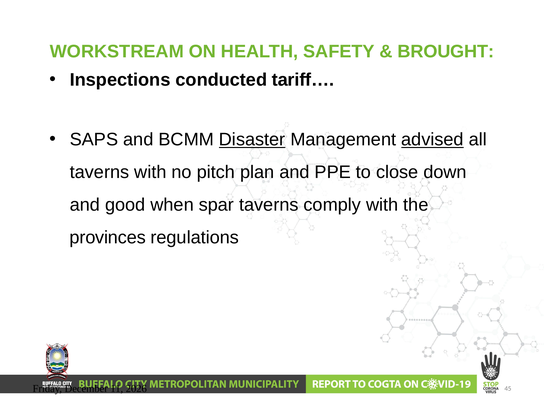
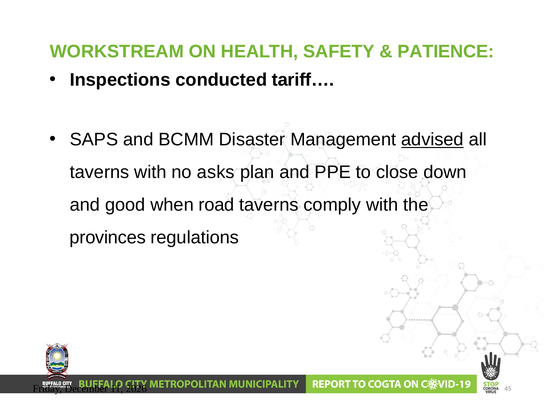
BROUGHT: BROUGHT -> PATIENCE (446, 51)
Disaster underline: present -> none (252, 140)
pitch: pitch -> asks (216, 172)
spar: spar -> road (217, 205)
